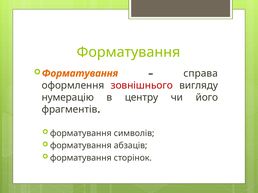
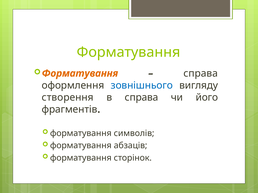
зовнішнього colour: red -> blue (142, 86)
нумерацію: нумерацію -> створення (68, 98)
в центру: центру -> справа (142, 98)
